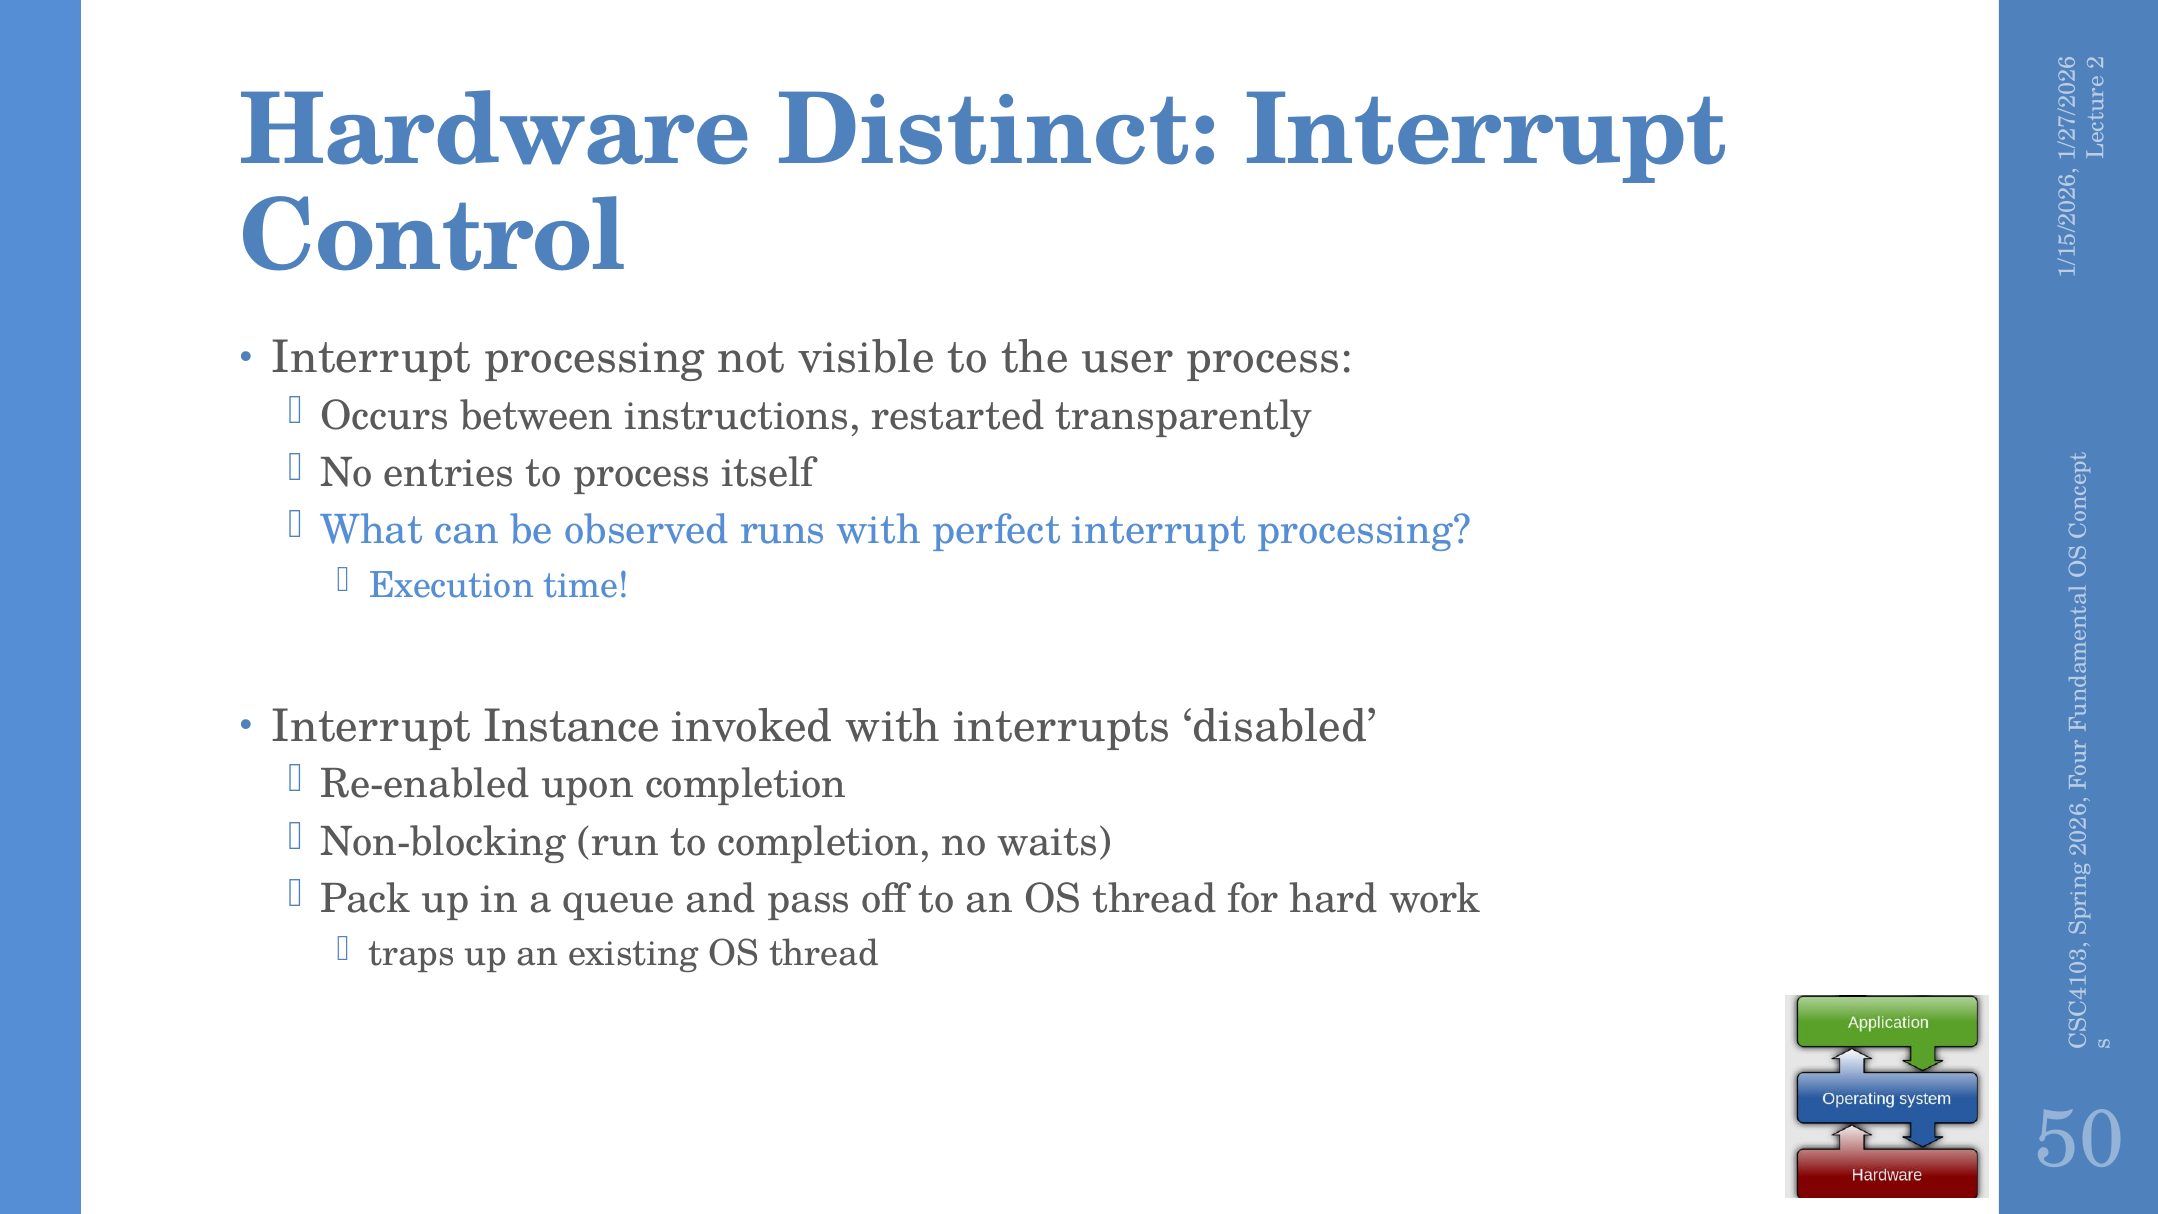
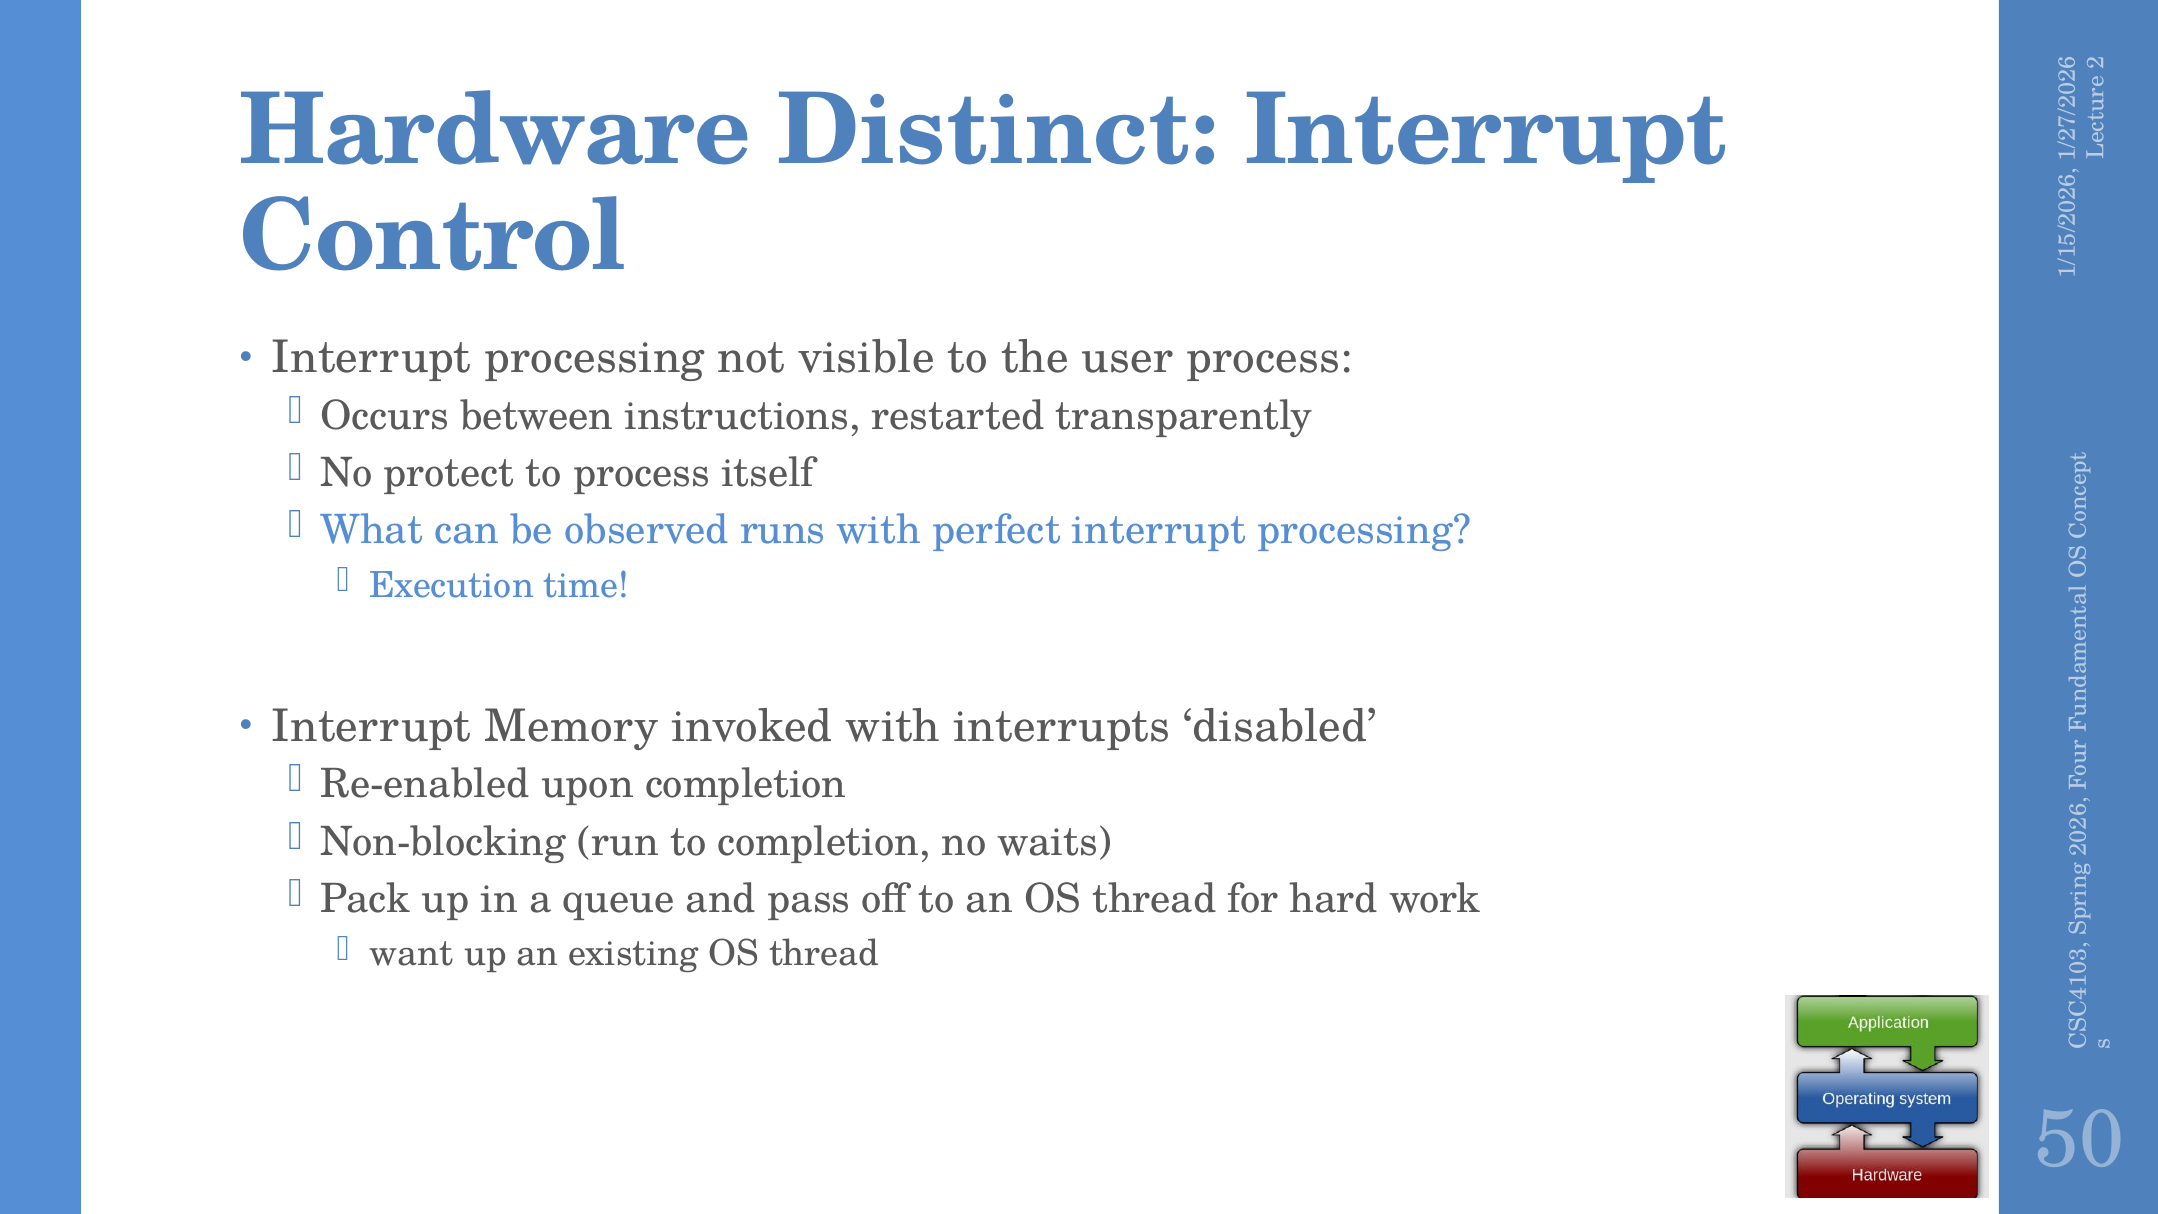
entries: entries -> protect (449, 473)
Instance: Instance -> Memory (571, 726)
traps: traps -> want (411, 954)
